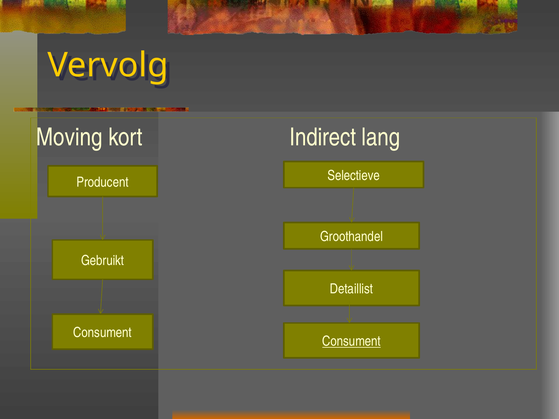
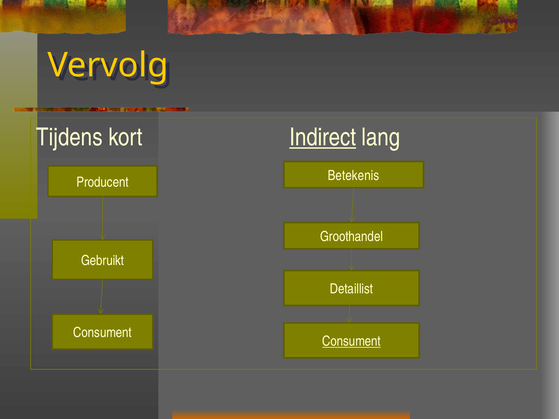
Moving: Moving -> Tijdens (69, 137)
Indirect underline: none -> present (323, 137)
Selectieve: Selectieve -> Betekenis (354, 176)
